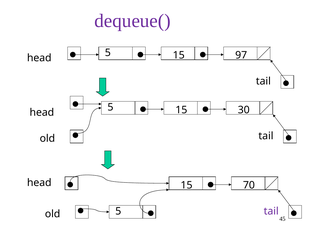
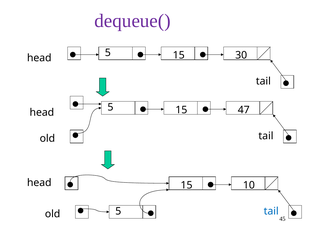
97: 97 -> 30 (241, 55)
30: 30 -> 47 (244, 110)
70: 70 -> 10 (249, 185)
tail colour: purple -> blue (271, 211)
